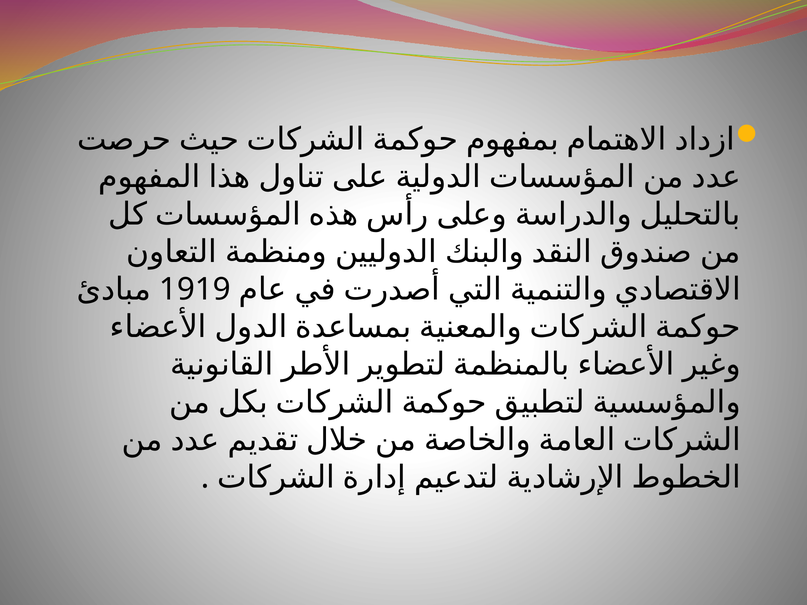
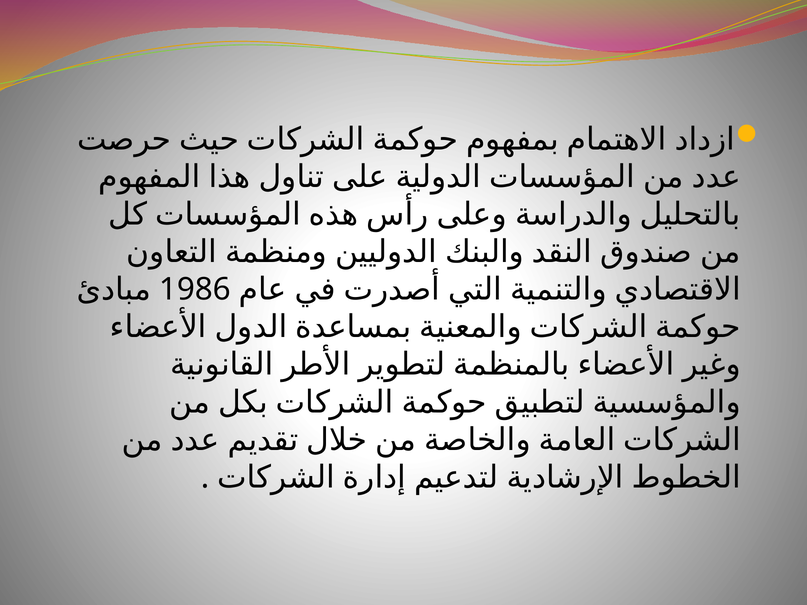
1919: 1919 -> 1986 (195, 290)
